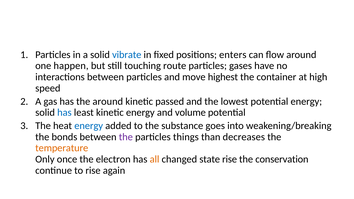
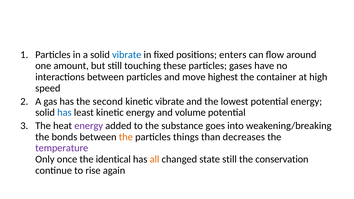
happen: happen -> amount (71, 66)
route: route -> these (175, 66)
the around: around -> second (108, 101)
kinetic passed: passed -> vibrate (170, 101)
energy colour: blue -> purple (89, 126)
the colour: purple -> orange (126, 137)
temperature colour: orange -> purple (62, 148)
electron: electron -> identical (113, 159)
state rise: rise -> still (230, 159)
